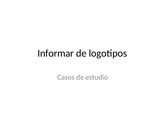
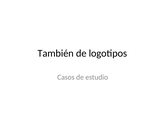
Informar: Informar -> También (56, 53)
